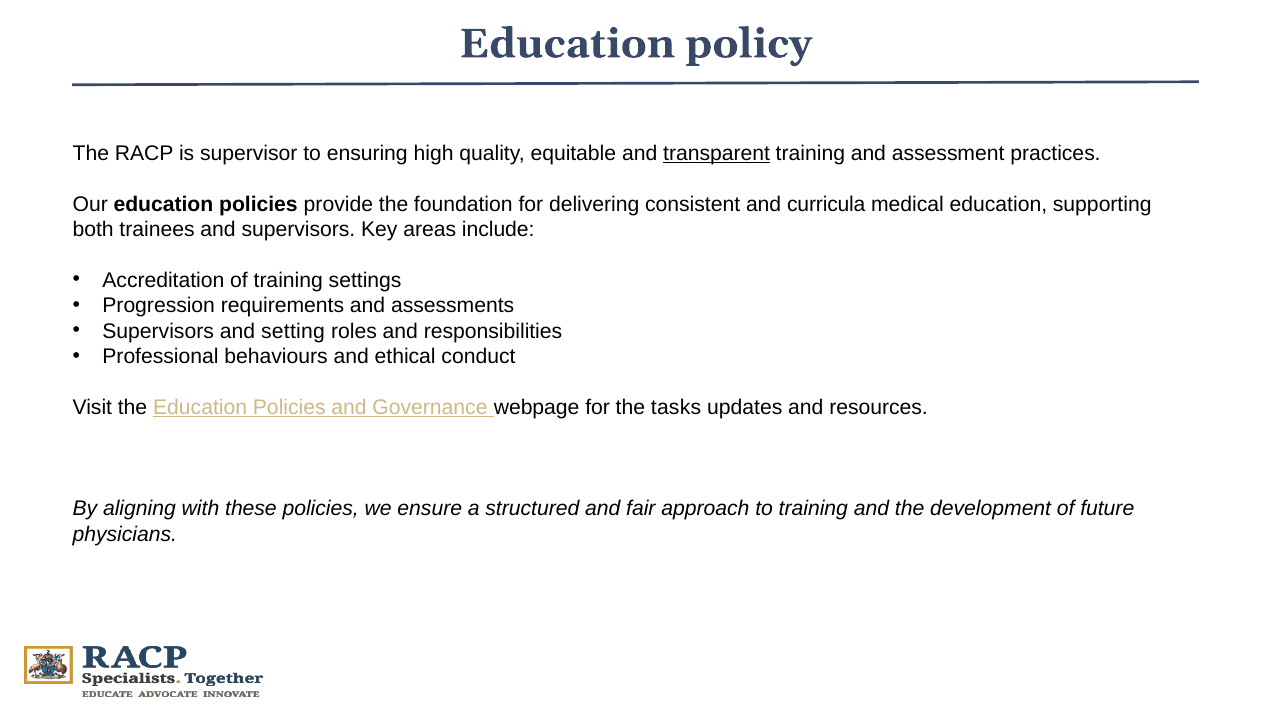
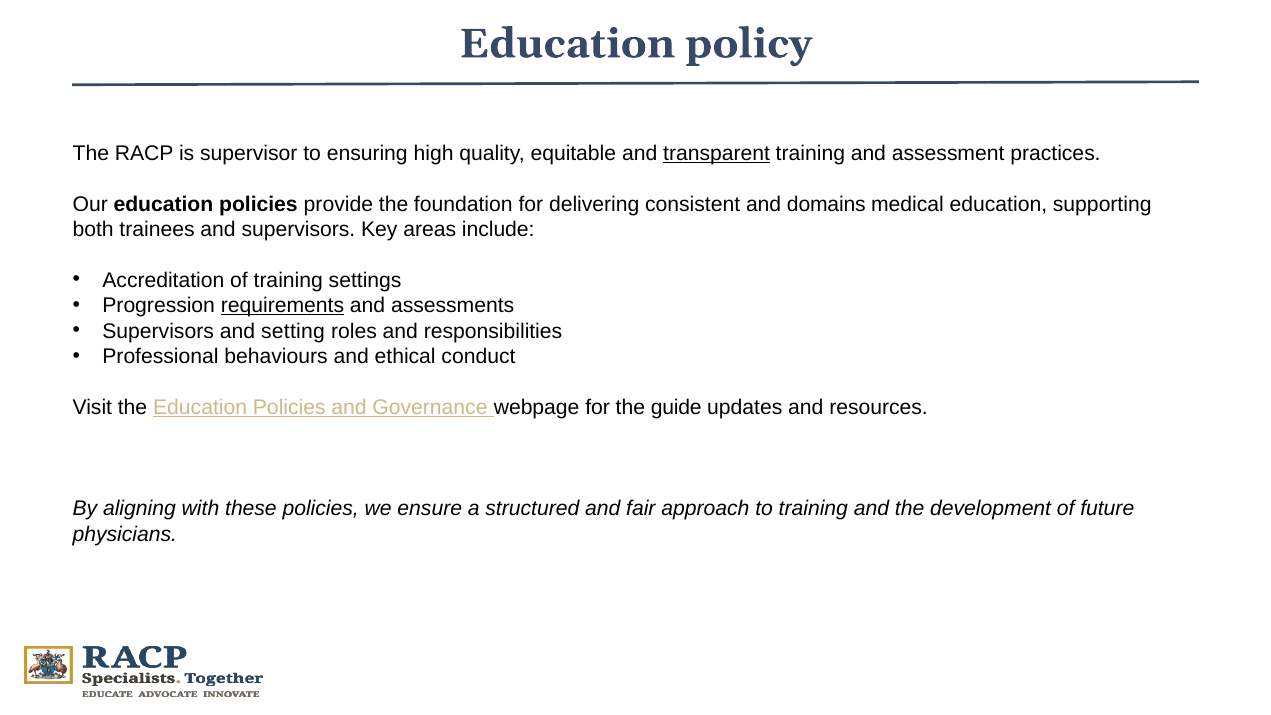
curricula: curricula -> domains (826, 204)
requirements underline: none -> present (283, 306)
tasks: tasks -> guide (676, 407)
